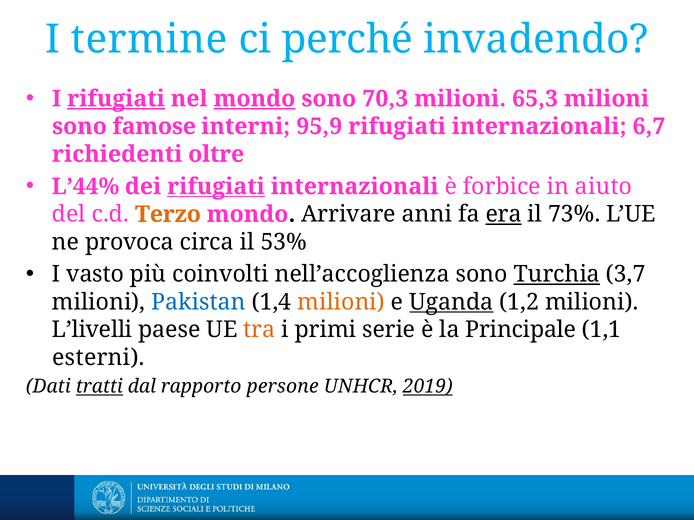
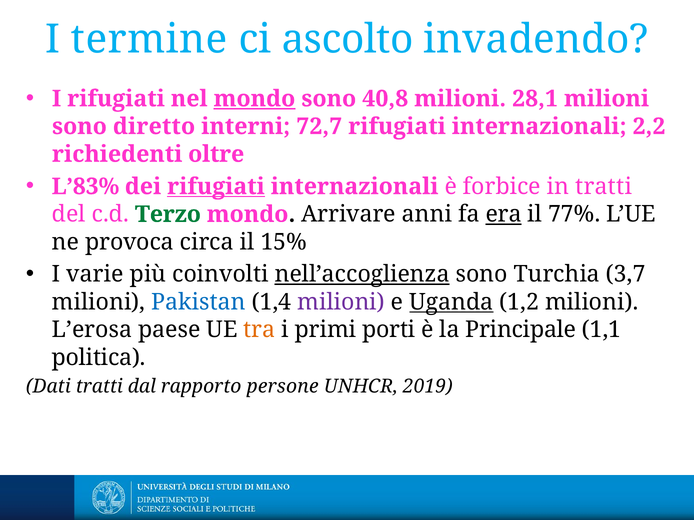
perché: perché -> ascolto (348, 39)
rifugiati underline: present -> none (116, 99)
70,3: 70,3 -> 40,8 (385, 99)
65,3: 65,3 -> 28,1 (535, 99)
famose: famose -> diretto (154, 127)
95,9: 95,9 -> 72,7 (319, 127)
6,7: 6,7 -> 2,2 (649, 127)
L’44%: L’44% -> L’83% (85, 187)
in aiuto: aiuto -> tratti (604, 187)
Terzo colour: orange -> green (168, 214)
73%: 73% -> 77% (574, 214)
53%: 53% -> 15% (284, 242)
vasto: vasto -> varie (95, 275)
nell’accoglienza underline: none -> present (362, 275)
Turchia underline: present -> none (557, 275)
milioni colour: orange -> purple (341, 302)
L’livelli: L’livelli -> L’erosa (92, 330)
serie: serie -> porti (389, 330)
esterni: esterni -> politica (99, 358)
tratti underline: present -> none (99, 387)
2019 underline: present -> none (428, 387)
